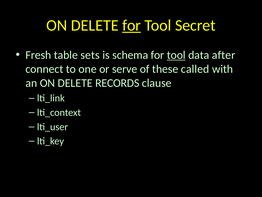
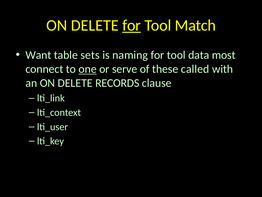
Secret: Secret -> Match (195, 25)
Fresh: Fresh -> Want (38, 55)
schema: schema -> naming (130, 55)
tool underline: present -> none (176, 55)
after: after -> most (224, 55)
one underline: none -> present (88, 69)
